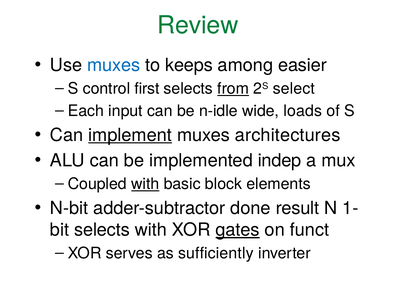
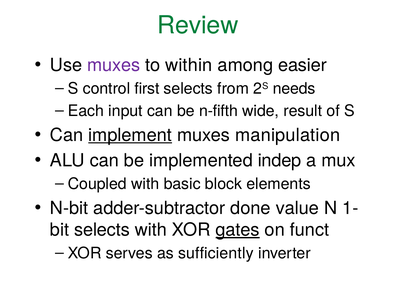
muxes colour: blue -> purple (114, 65)
keeps: keeps -> within (189, 65)
from underline: present -> none (233, 89)
select: select -> needs (294, 89)
n-idle: n-idle -> n-fifth (218, 111)
loads: loads -> result (303, 111)
architectures: architectures -> manipulation (288, 135)
with underline: present -> none (145, 184)
result: result -> value (297, 208)
